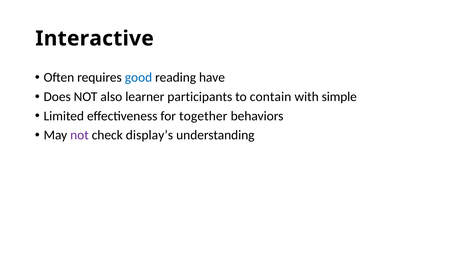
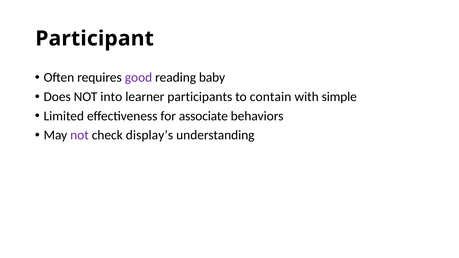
Interactive: Interactive -> Participant (95, 39)
good colour: blue -> purple (138, 78)
have: have -> baby (212, 78)
also: also -> into (111, 97)
together: together -> associate (203, 116)
